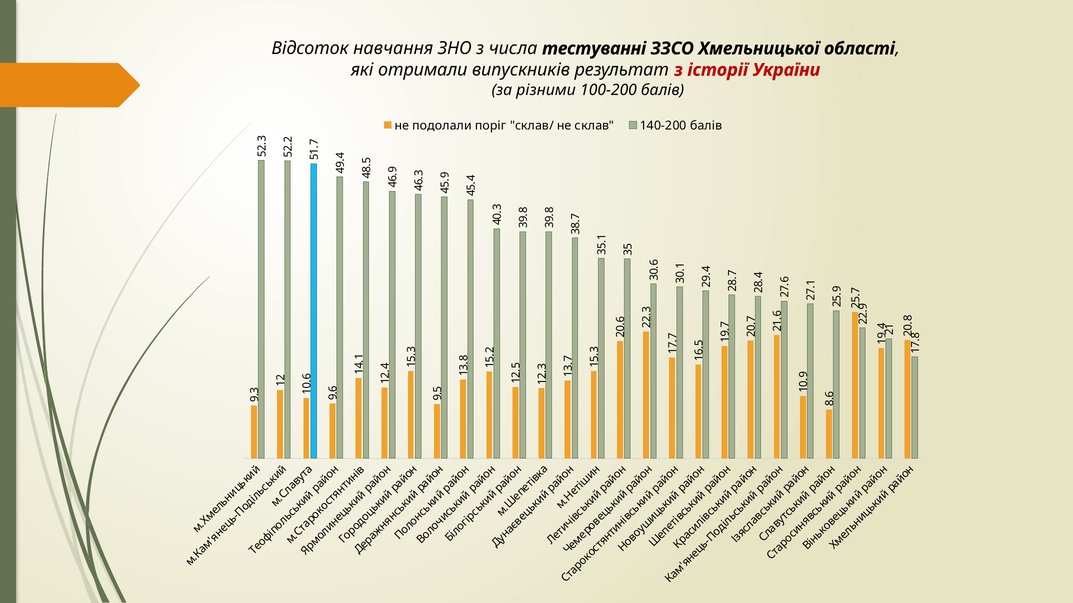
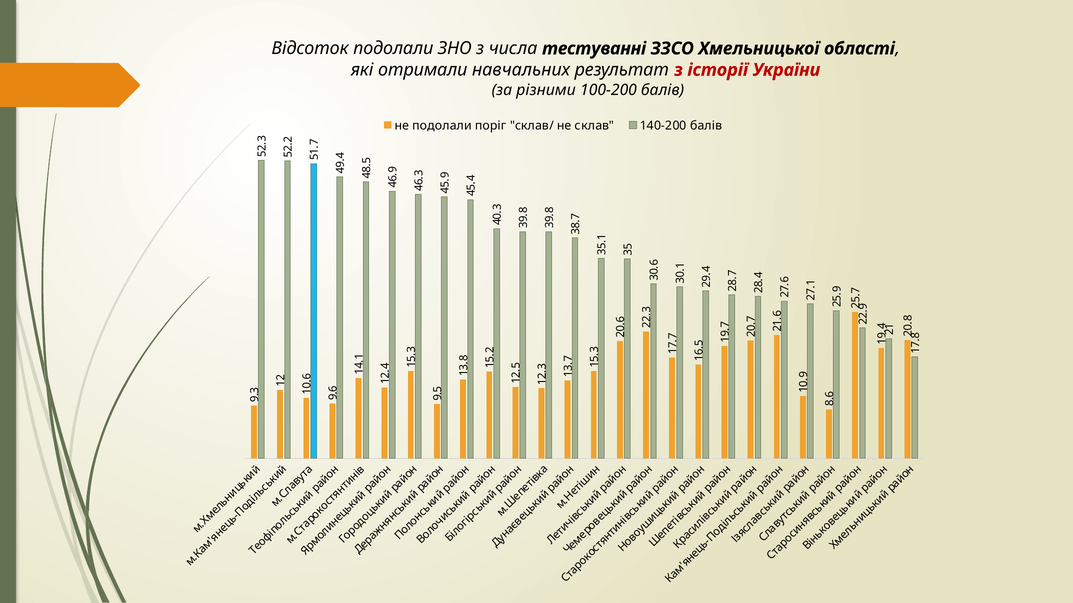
Відсоток навчання: навчання -> подолали (393, 49)
випускників: випускників -> навчальних (521, 70)
